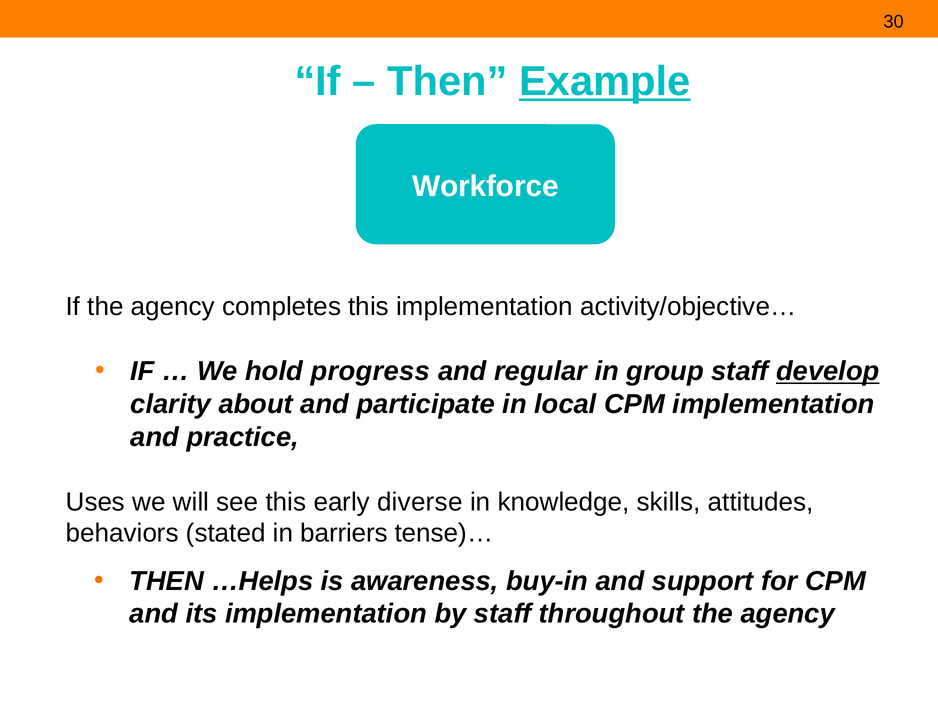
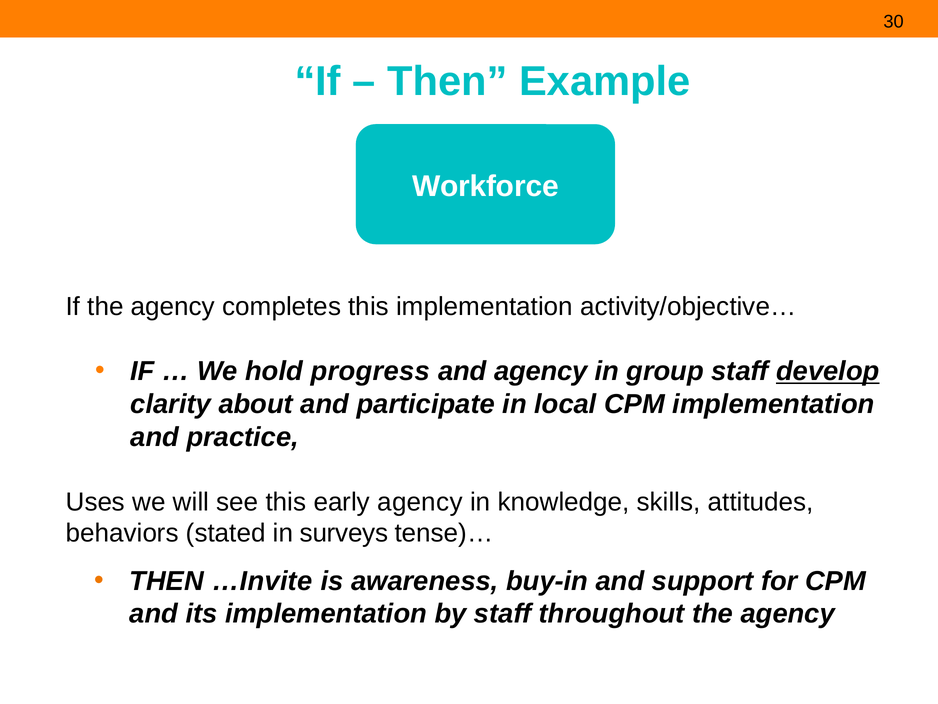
Example underline: present -> none (605, 82)
and regular: regular -> agency (541, 371)
early diverse: diverse -> agency (420, 502)
barriers: barriers -> surveys (344, 533)
…Helps: …Helps -> …Invite (262, 581)
